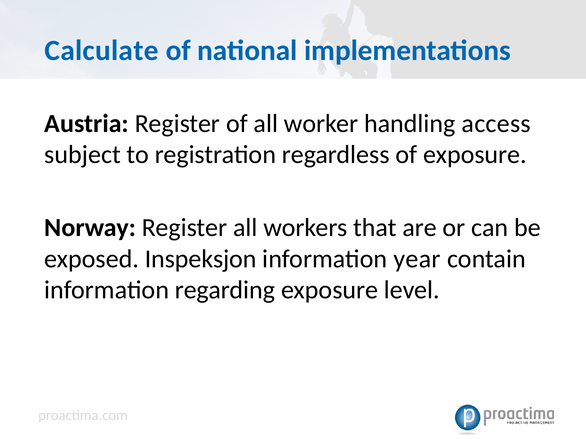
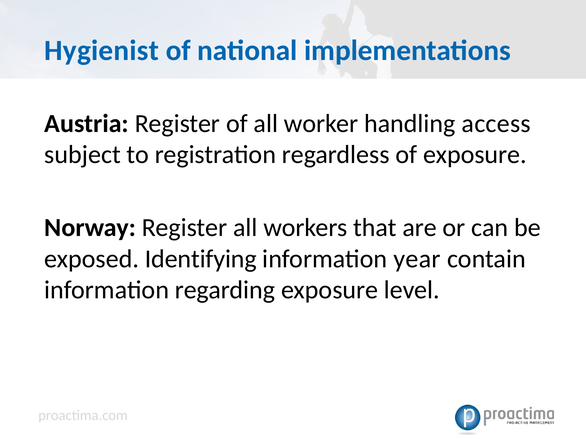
Calculate: Calculate -> Hygienist (102, 50)
Inspeksjon: Inspeksjon -> Identifying (201, 259)
